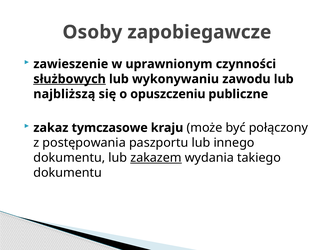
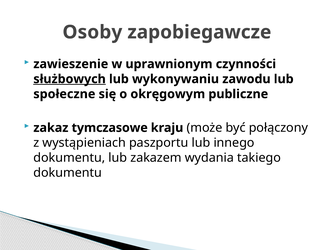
najbliższą: najbliższą -> społeczne (64, 94)
opuszczeniu: opuszczeniu -> okręgowym (168, 94)
postępowania: postępowania -> wystąpieniach (84, 143)
zakazem underline: present -> none (156, 158)
